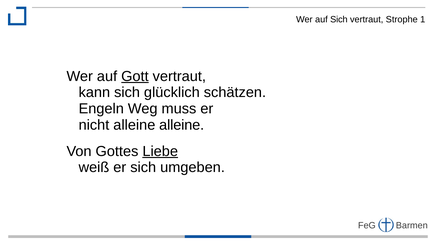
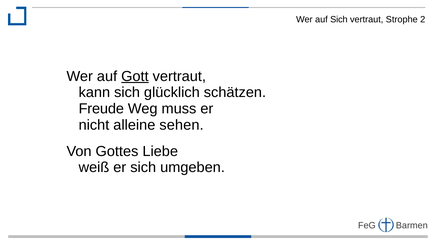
1: 1 -> 2 (423, 19)
Engeln: Engeln -> Freude (101, 109)
alleine alleine: alleine -> sehen (182, 125)
Liebe underline: present -> none (160, 151)
